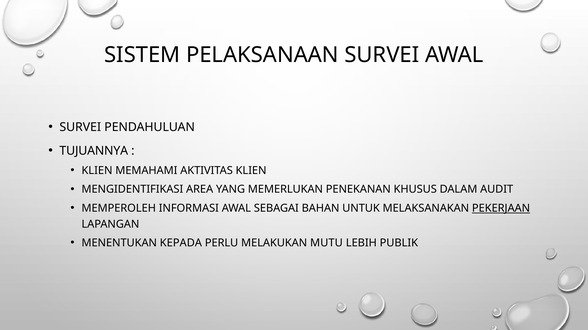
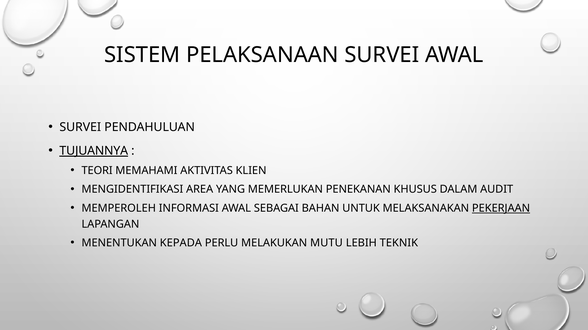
TUJUANNYA underline: none -> present (94, 151)
KLIEN: KLIEN -> TEORI (97, 171)
PUBLIK: PUBLIK -> TEKNIK (399, 243)
